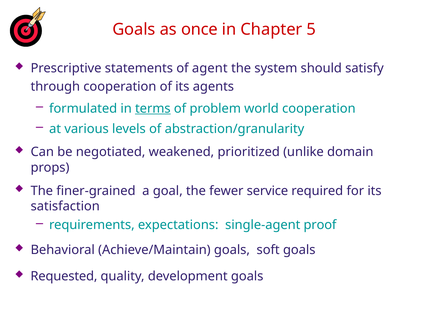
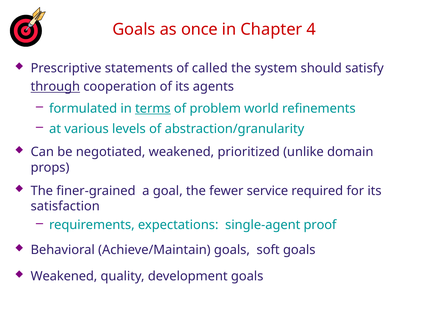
5: 5 -> 4 (311, 29)
agent: agent -> called (210, 68)
through underline: none -> present (55, 87)
world cooperation: cooperation -> refinements (319, 109)
Requested: Requested -> Weakened (64, 276)
